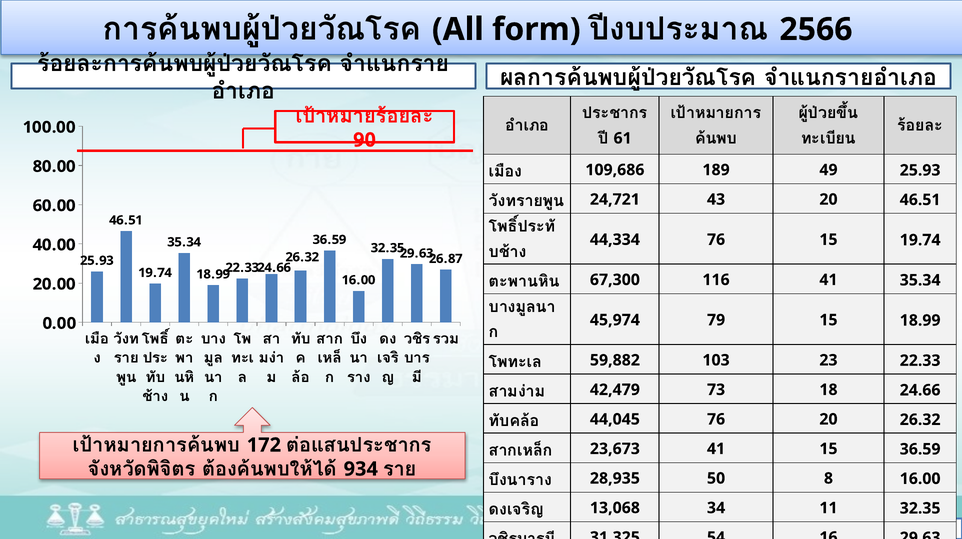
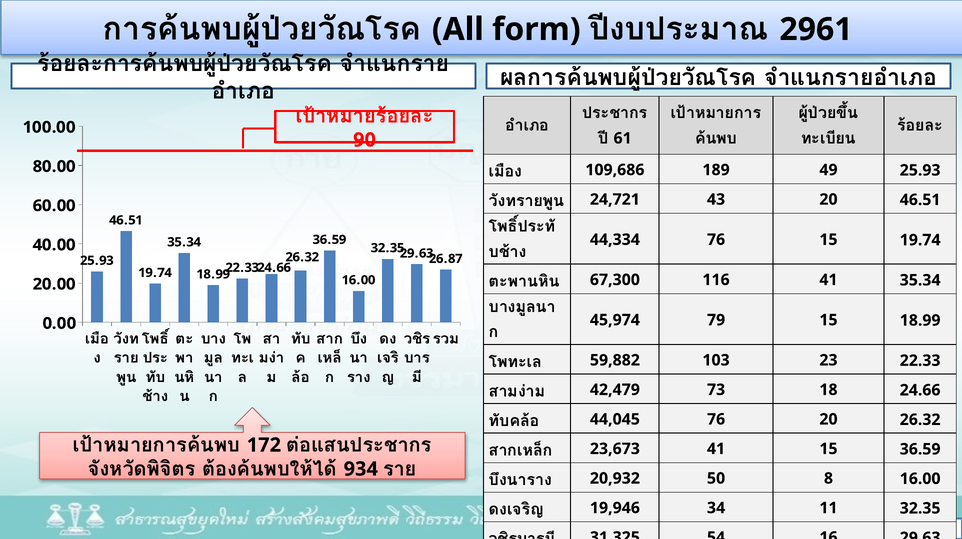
2566: 2566 -> 2961 (816, 29)
28,935: 28,935 -> 20,932 (615, 478)
13,068: 13,068 -> 19,946 (615, 508)
